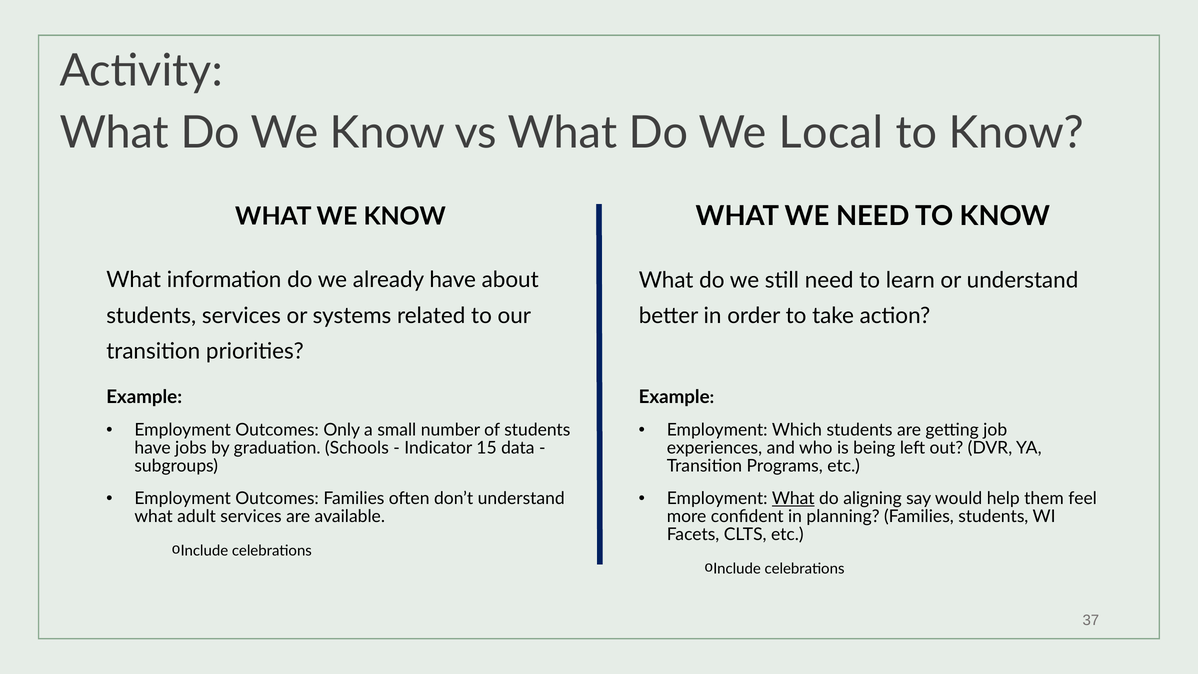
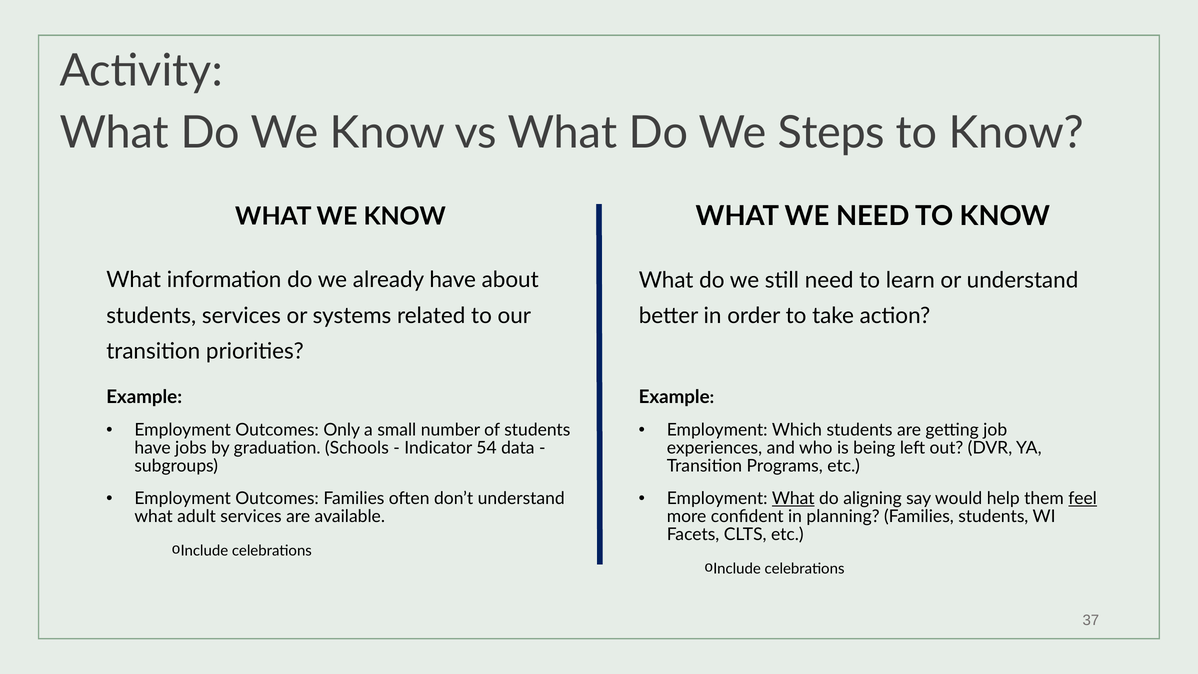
Local: Local -> Steps (831, 133)
15: 15 -> 54 (487, 448)
feel underline: none -> present (1083, 499)
